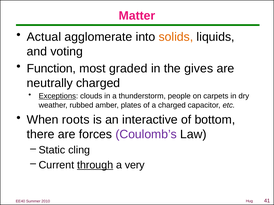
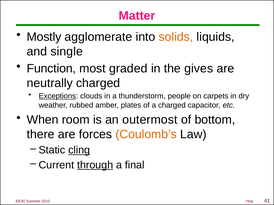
Actual: Actual -> Mostly (44, 37)
voting: voting -> single (67, 52)
roots: roots -> room (76, 120)
interactive: interactive -> outermost (150, 120)
Coulomb’s colour: purple -> orange (146, 135)
cling underline: none -> present (79, 150)
very: very -> final (135, 165)
